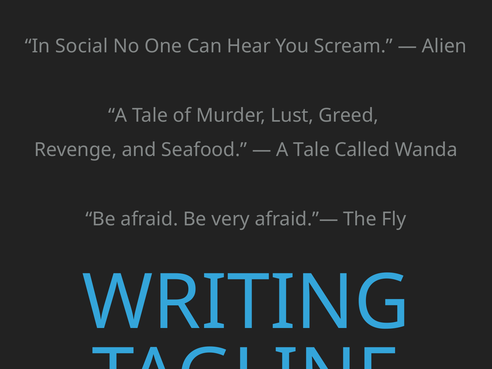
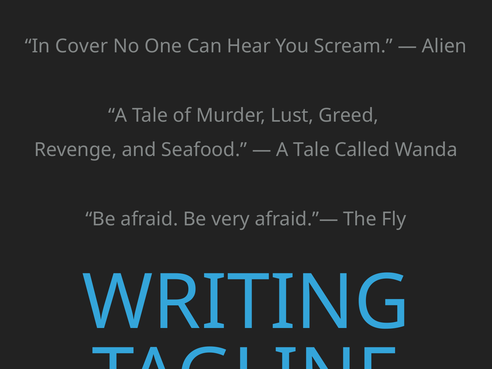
Social: Social -> Cover (82, 46)
